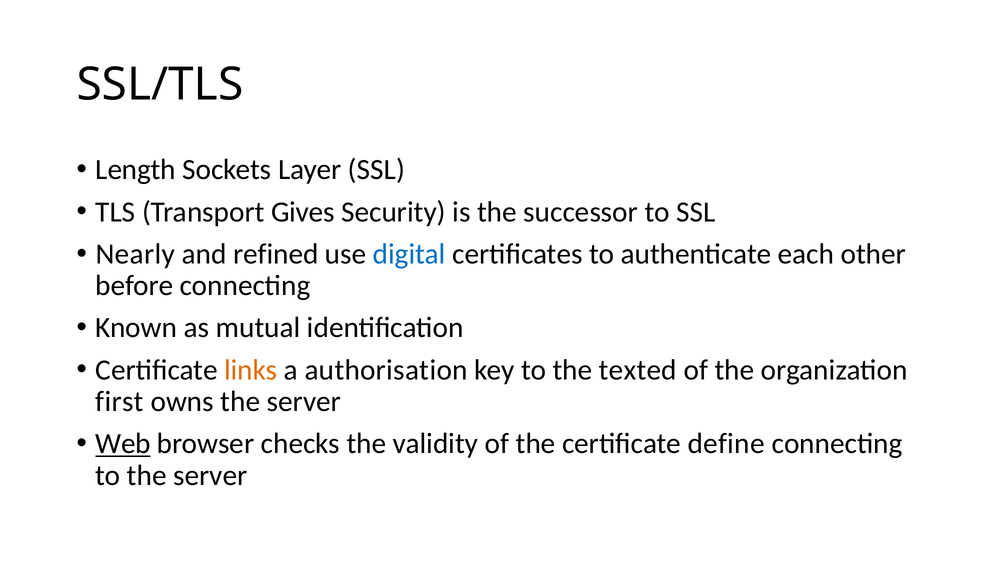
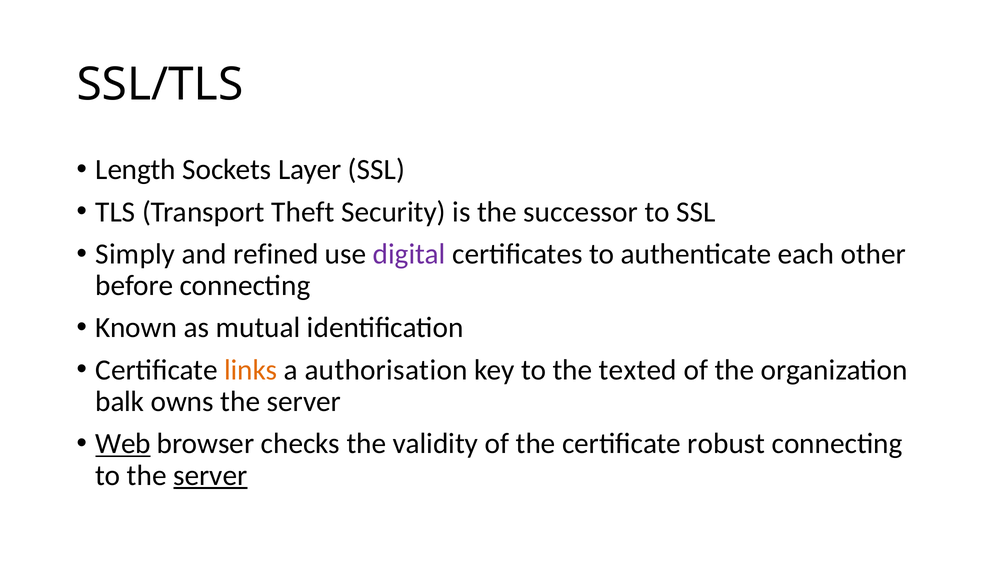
Gives: Gives -> Theft (303, 212)
Nearly: Nearly -> Simply (135, 254)
digital colour: blue -> purple (409, 254)
first: first -> balk (120, 402)
define: define -> robust (726, 444)
server underline: none -> present (210, 476)
